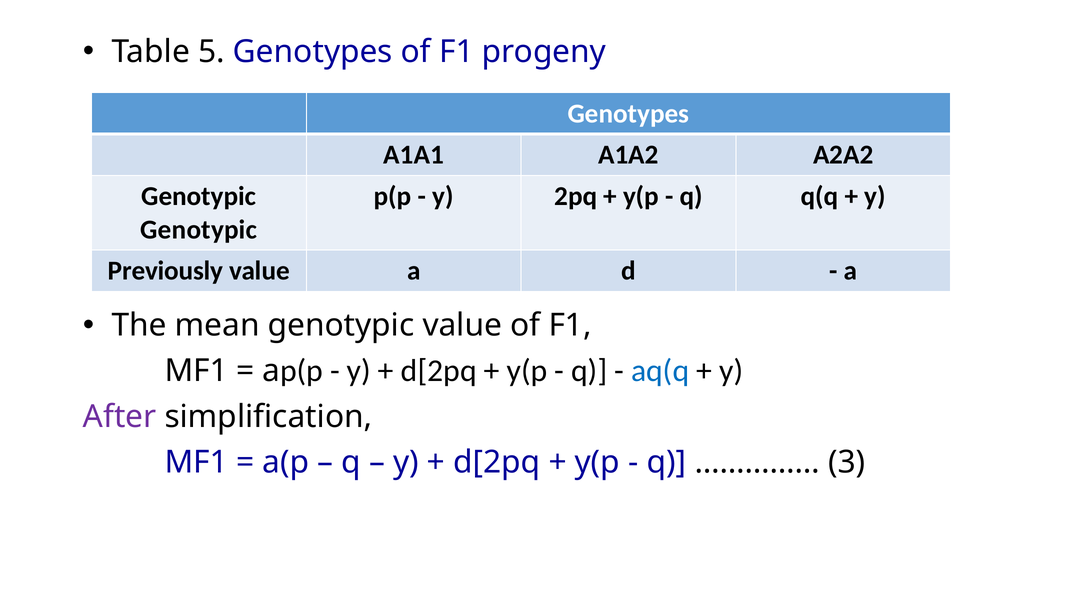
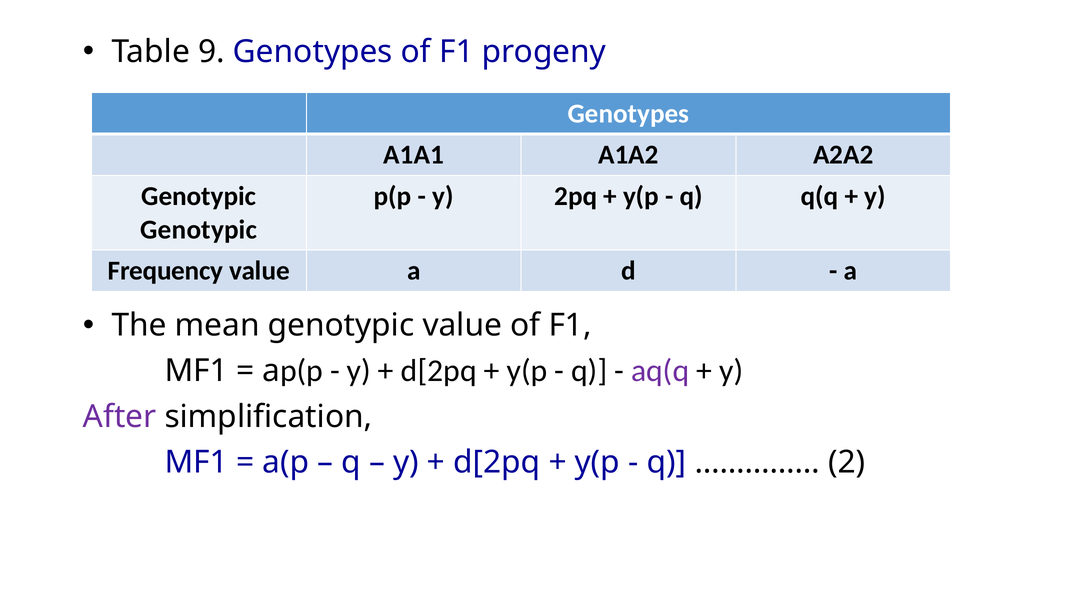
5: 5 -> 9 (211, 52)
Previously: Previously -> Frequency (166, 271)
aq(q colour: blue -> purple (660, 371)
3: 3 -> 2 (847, 462)
